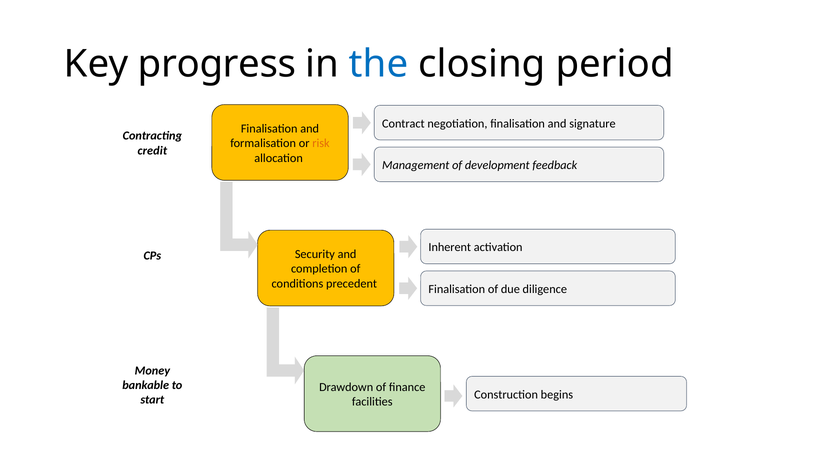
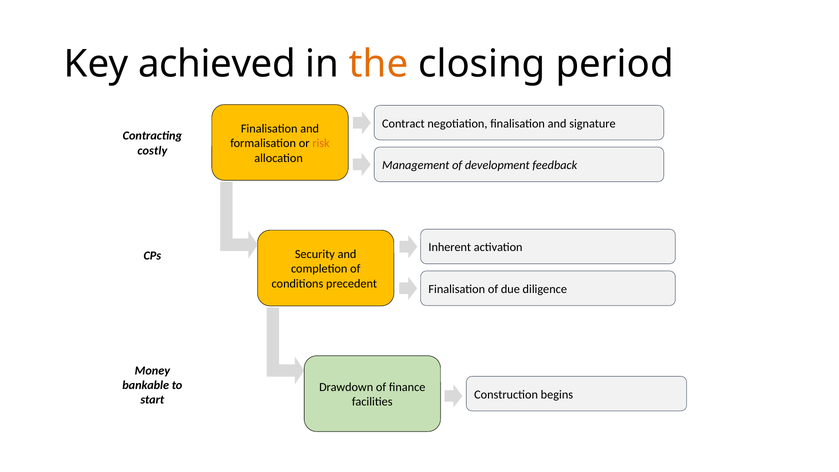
progress: progress -> achieved (217, 64)
the colour: blue -> orange (379, 64)
credit: credit -> costly (152, 151)
